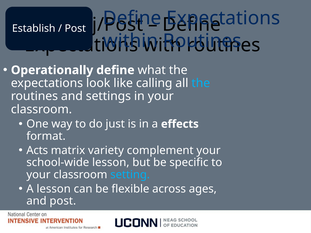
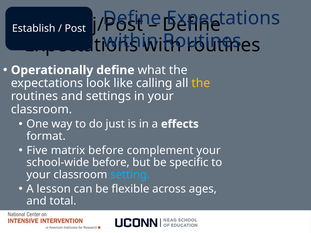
the colour: light blue -> yellow (201, 83)
Acts: Acts -> Five (37, 151)
matrix variety: variety -> before (106, 151)
school-wide lesson: lesson -> before (111, 163)
and post: post -> total (63, 201)
